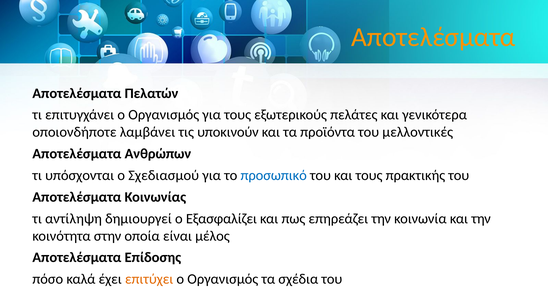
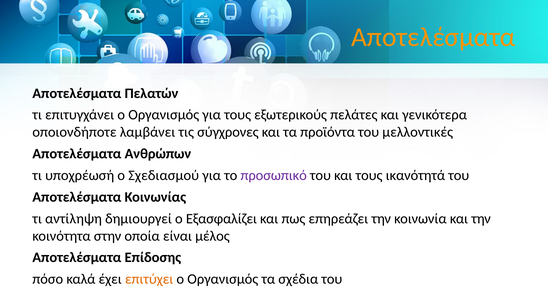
υποκινούν: υποκινούν -> σύγχρονες (228, 132)
υπόσχονται: υπόσχονται -> υποχρέωσή (80, 176)
προσωπικό colour: blue -> purple (274, 176)
πρακτικής: πρακτικής -> ικανότητά (415, 176)
